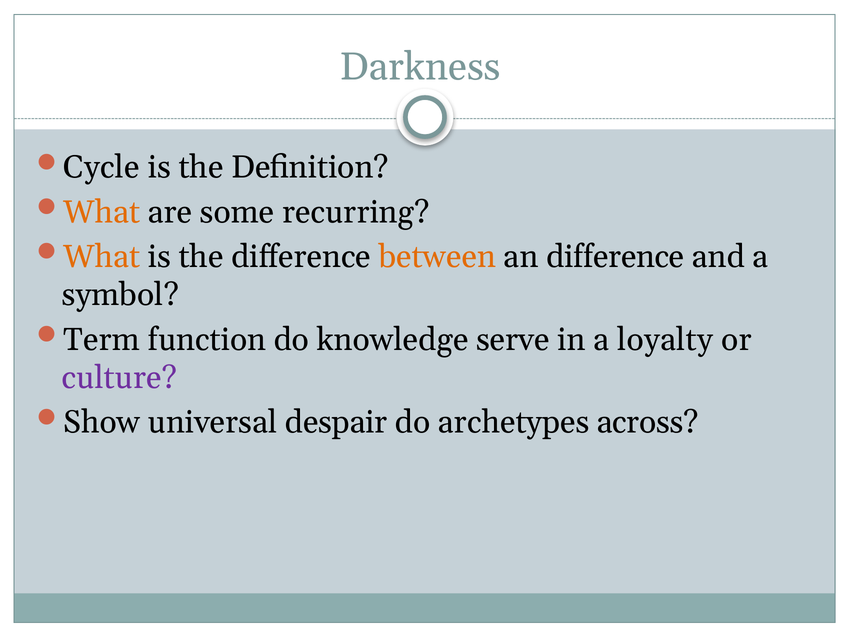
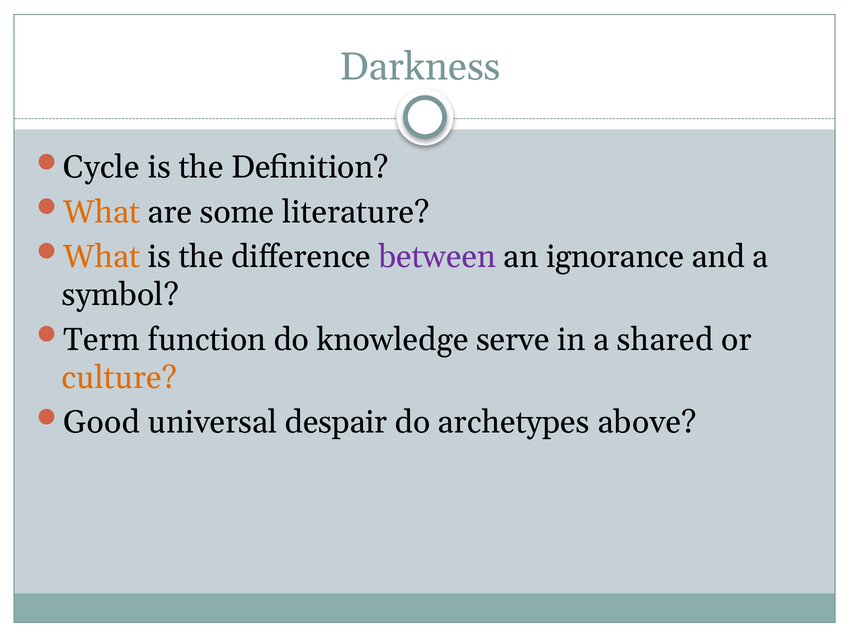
recurring: recurring -> literature (356, 212)
between colour: orange -> purple (437, 257)
an difference: difference -> ignorance (615, 257)
loyalty: loyalty -> shared (665, 340)
culture colour: purple -> orange (119, 378)
Show: Show -> Good (102, 423)
across: across -> above (647, 423)
